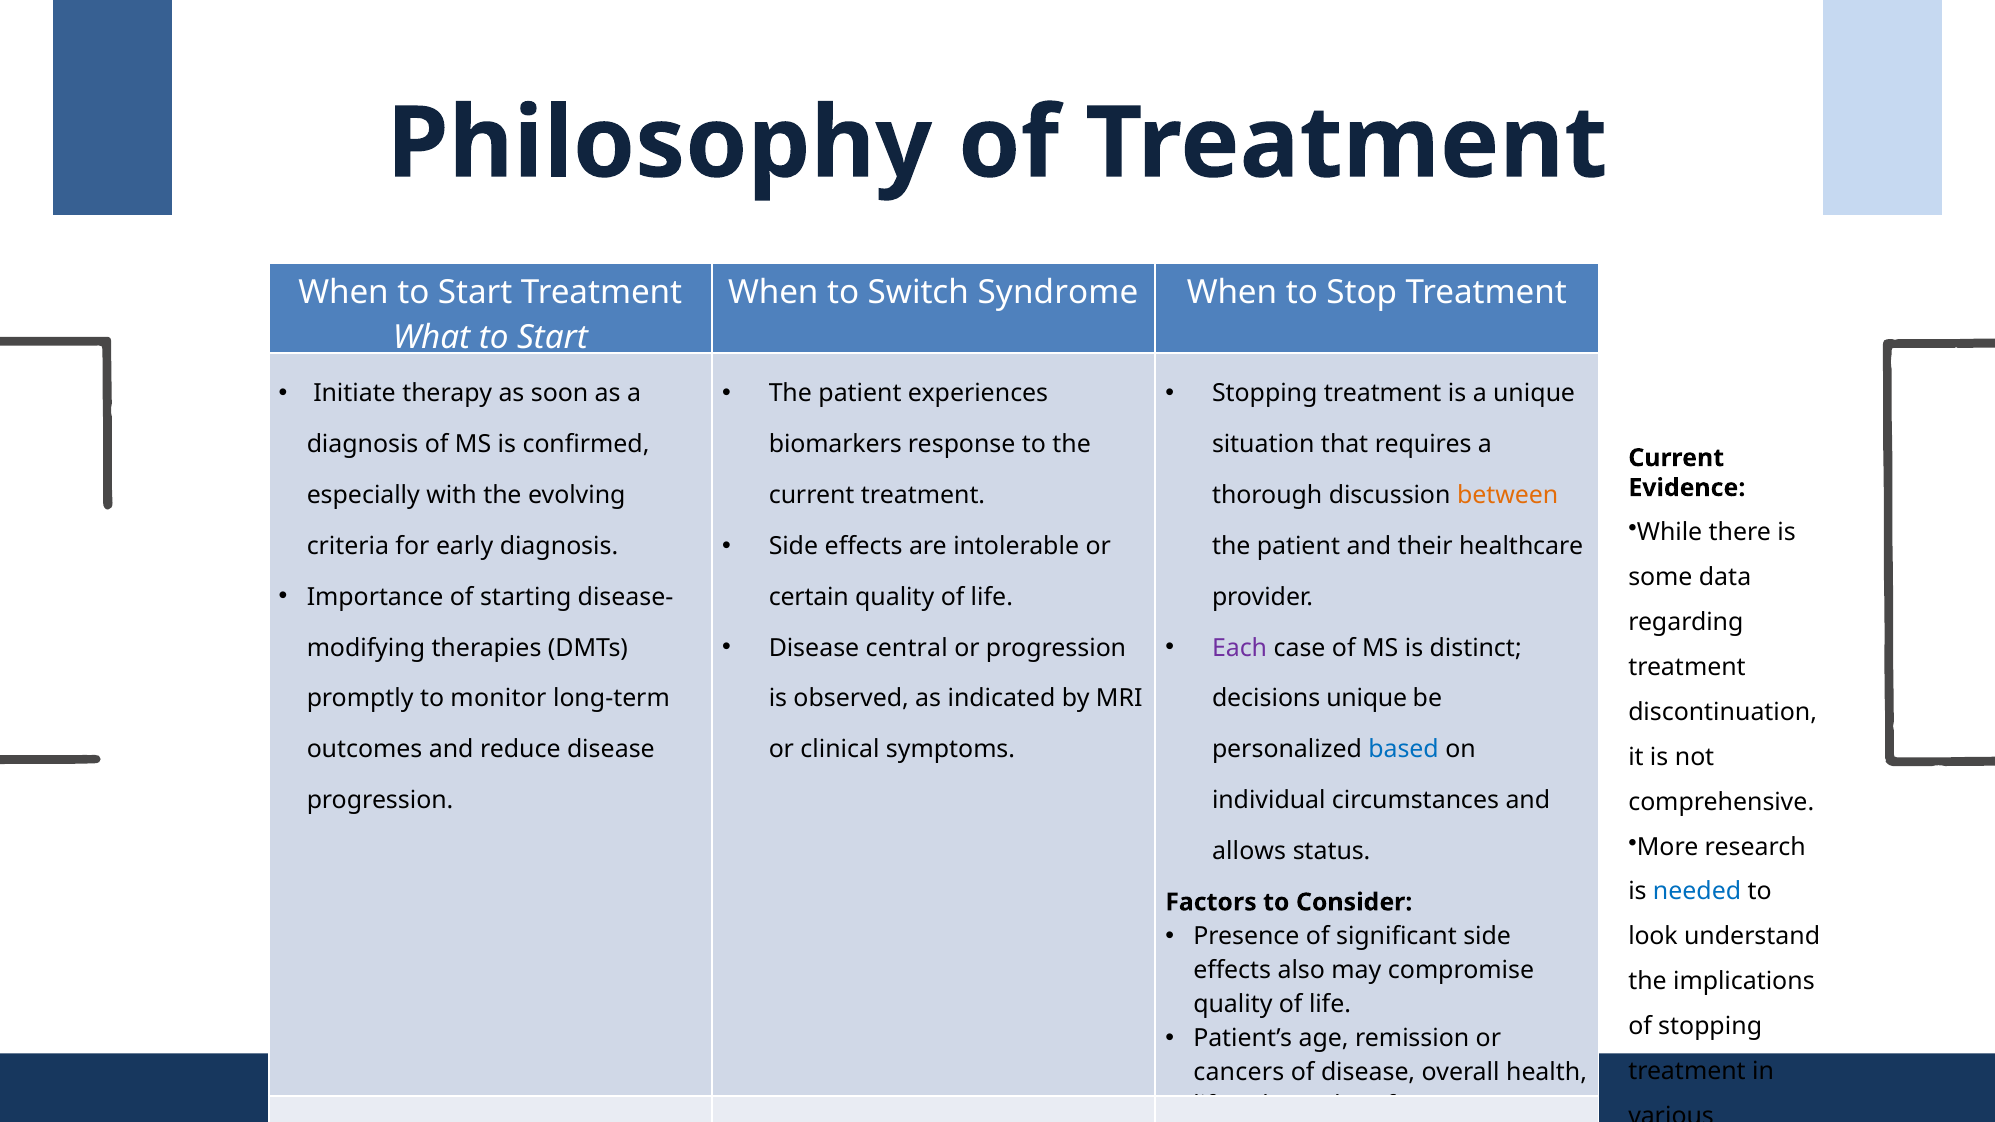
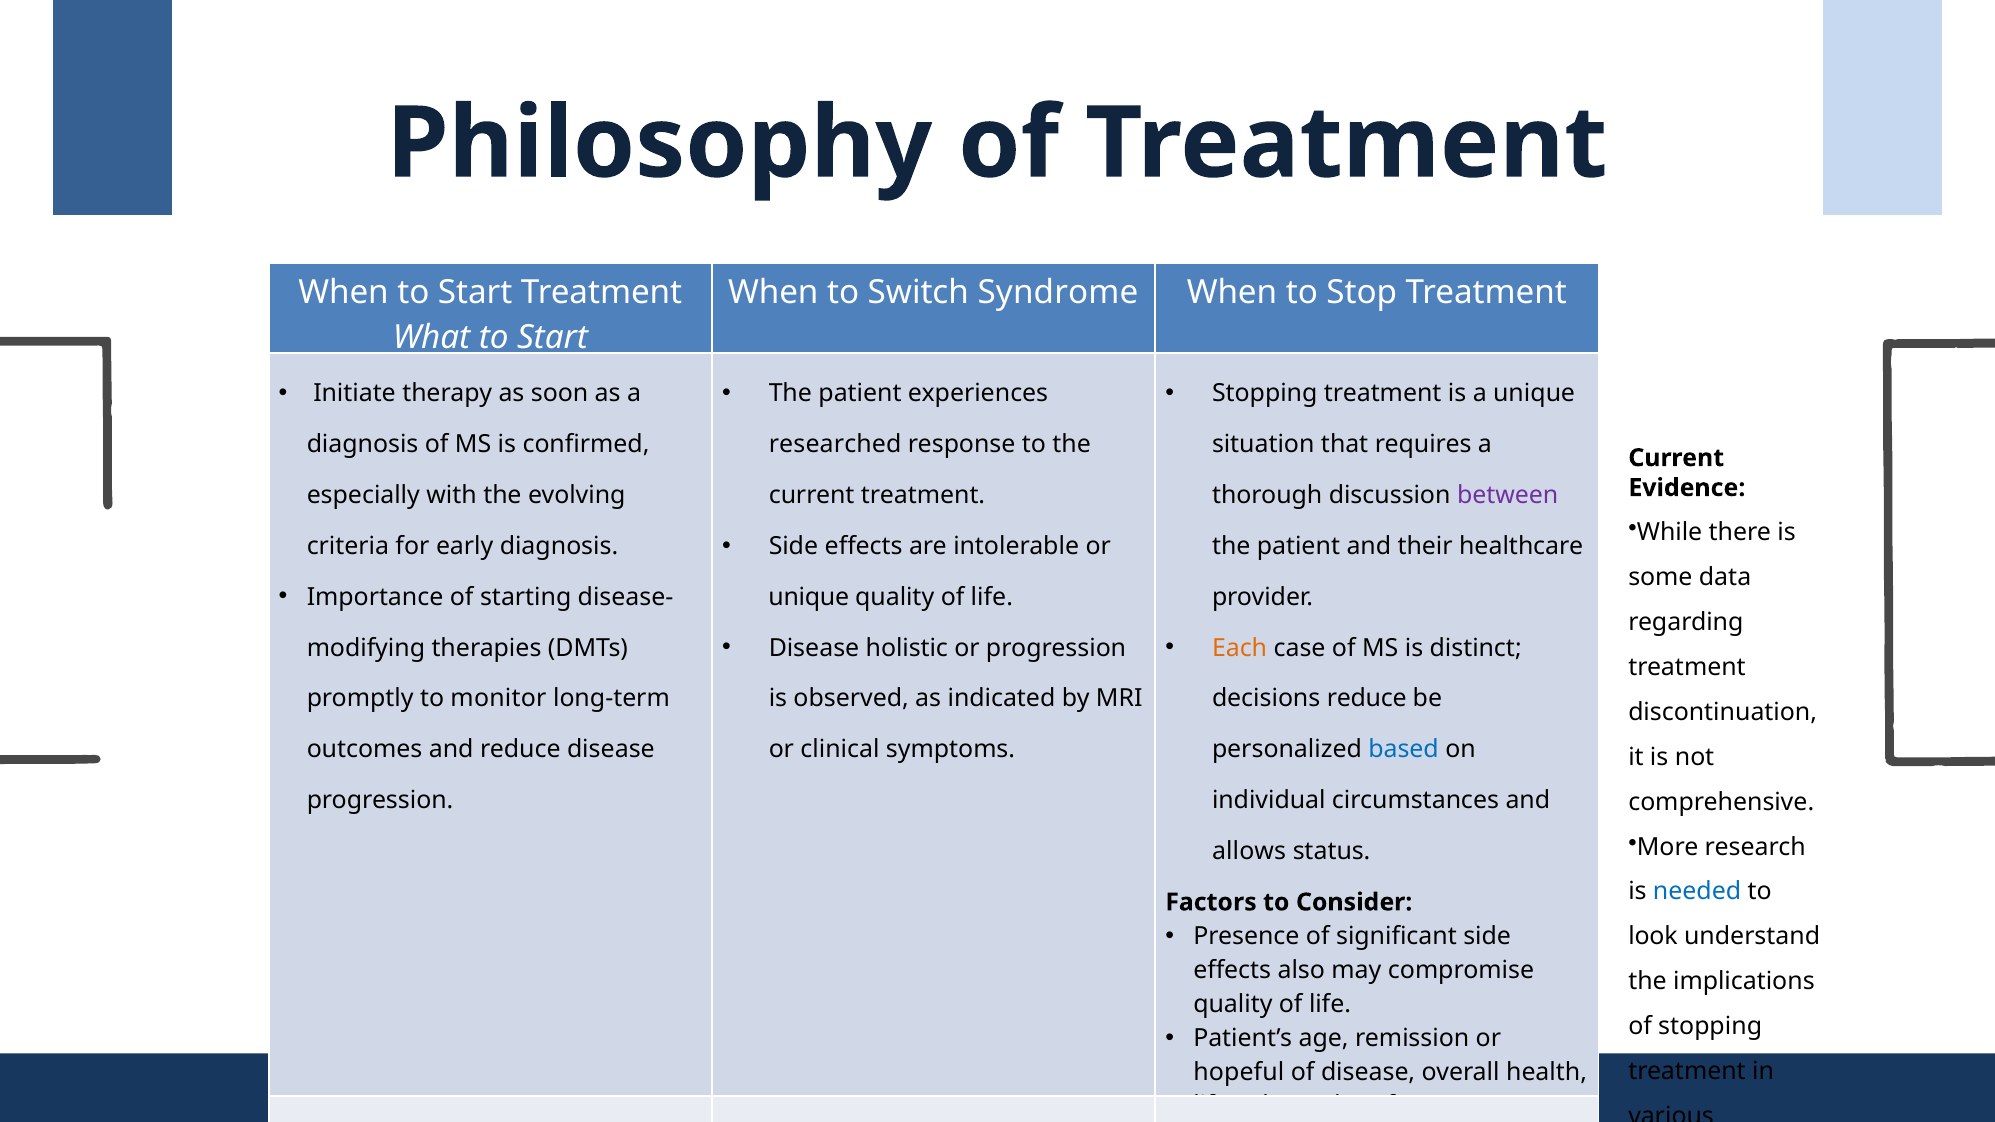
biomarkers: biomarkers -> researched (835, 444)
between colour: orange -> purple (1508, 495)
certain: certain -> unique (809, 597)
central: central -> holistic (907, 648)
Each colour: purple -> orange (1240, 648)
decisions unique: unique -> reduce (1367, 699)
cancers: cancers -> hopeful (1239, 1072)
